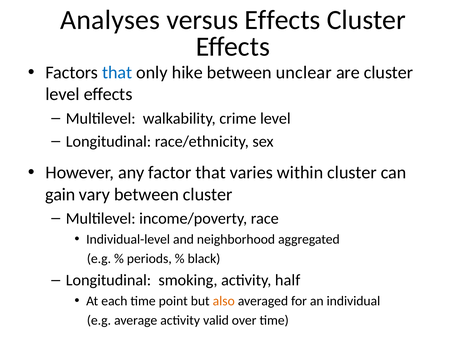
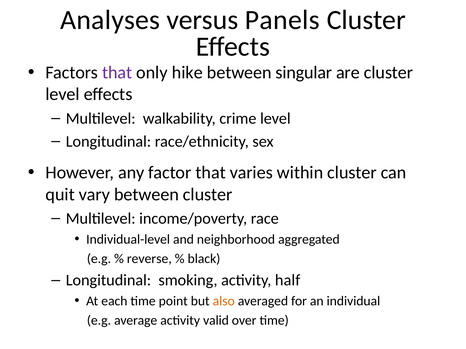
versus Effects: Effects -> Panels (282, 20)
that colour: blue -> purple (117, 73)
unclear: unclear -> singular (304, 73)
gain: gain -> quit (60, 195)
periods: periods -> reverse (149, 259)
